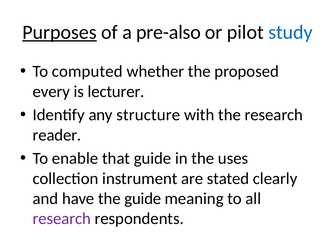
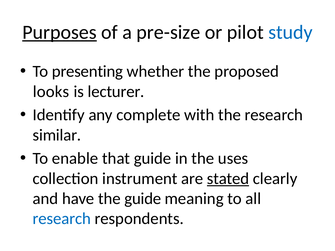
pre-also: pre-also -> pre-size (168, 32)
computed: computed -> presenting (88, 72)
every: every -> looks (51, 92)
structure: structure -> complete (148, 115)
reader: reader -> similar (57, 135)
stated underline: none -> present (228, 179)
research colour: purple -> blue (62, 219)
